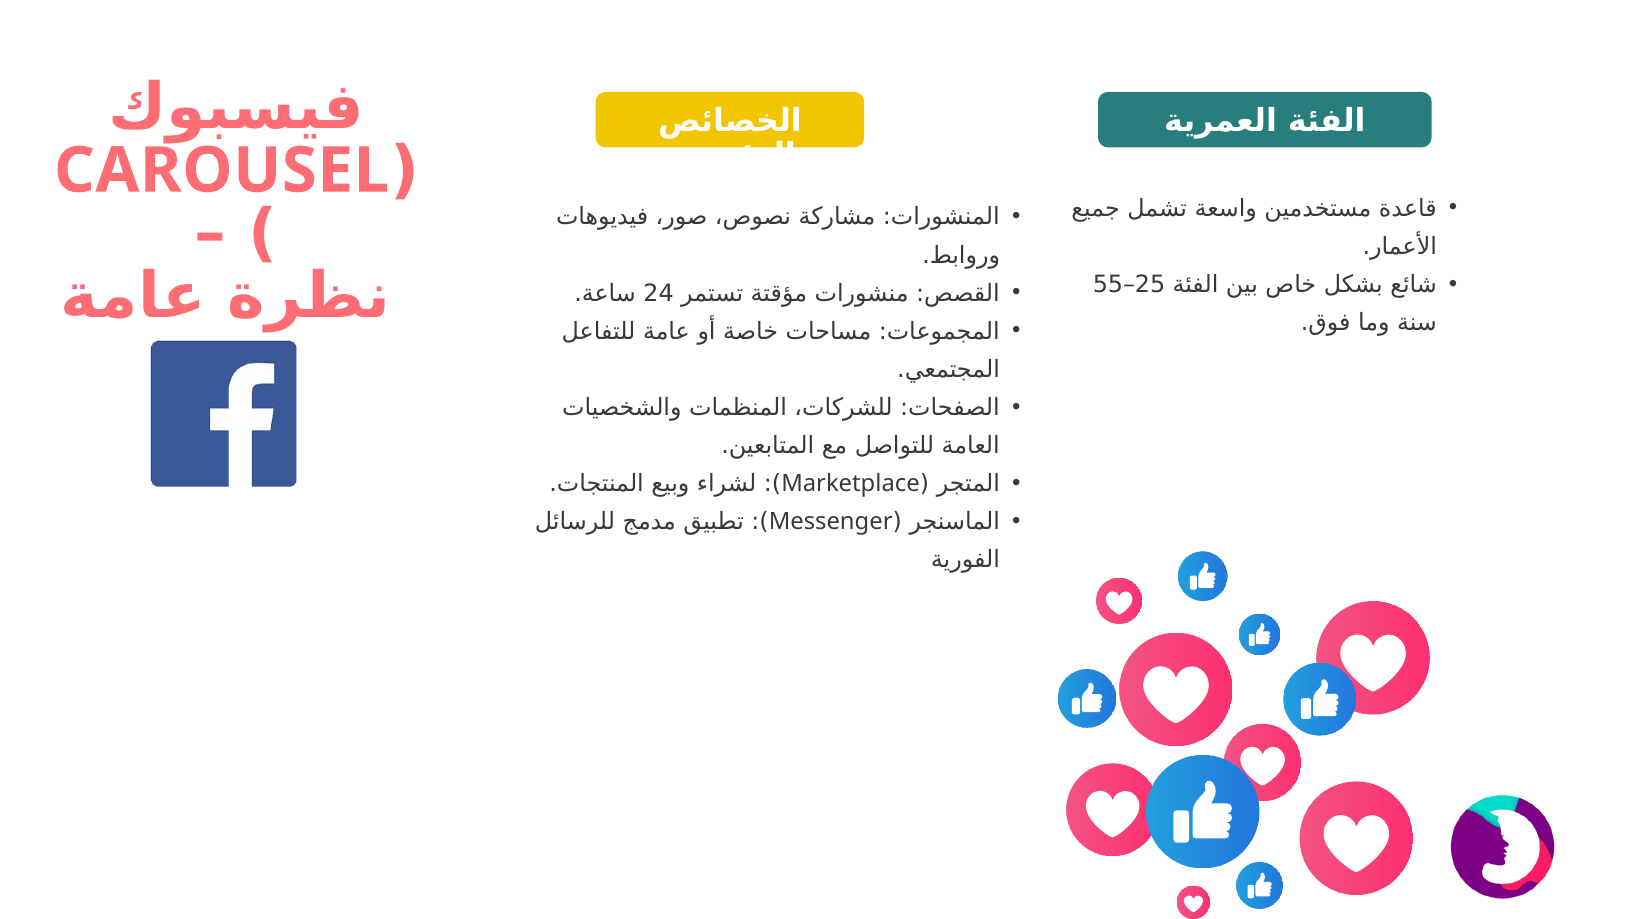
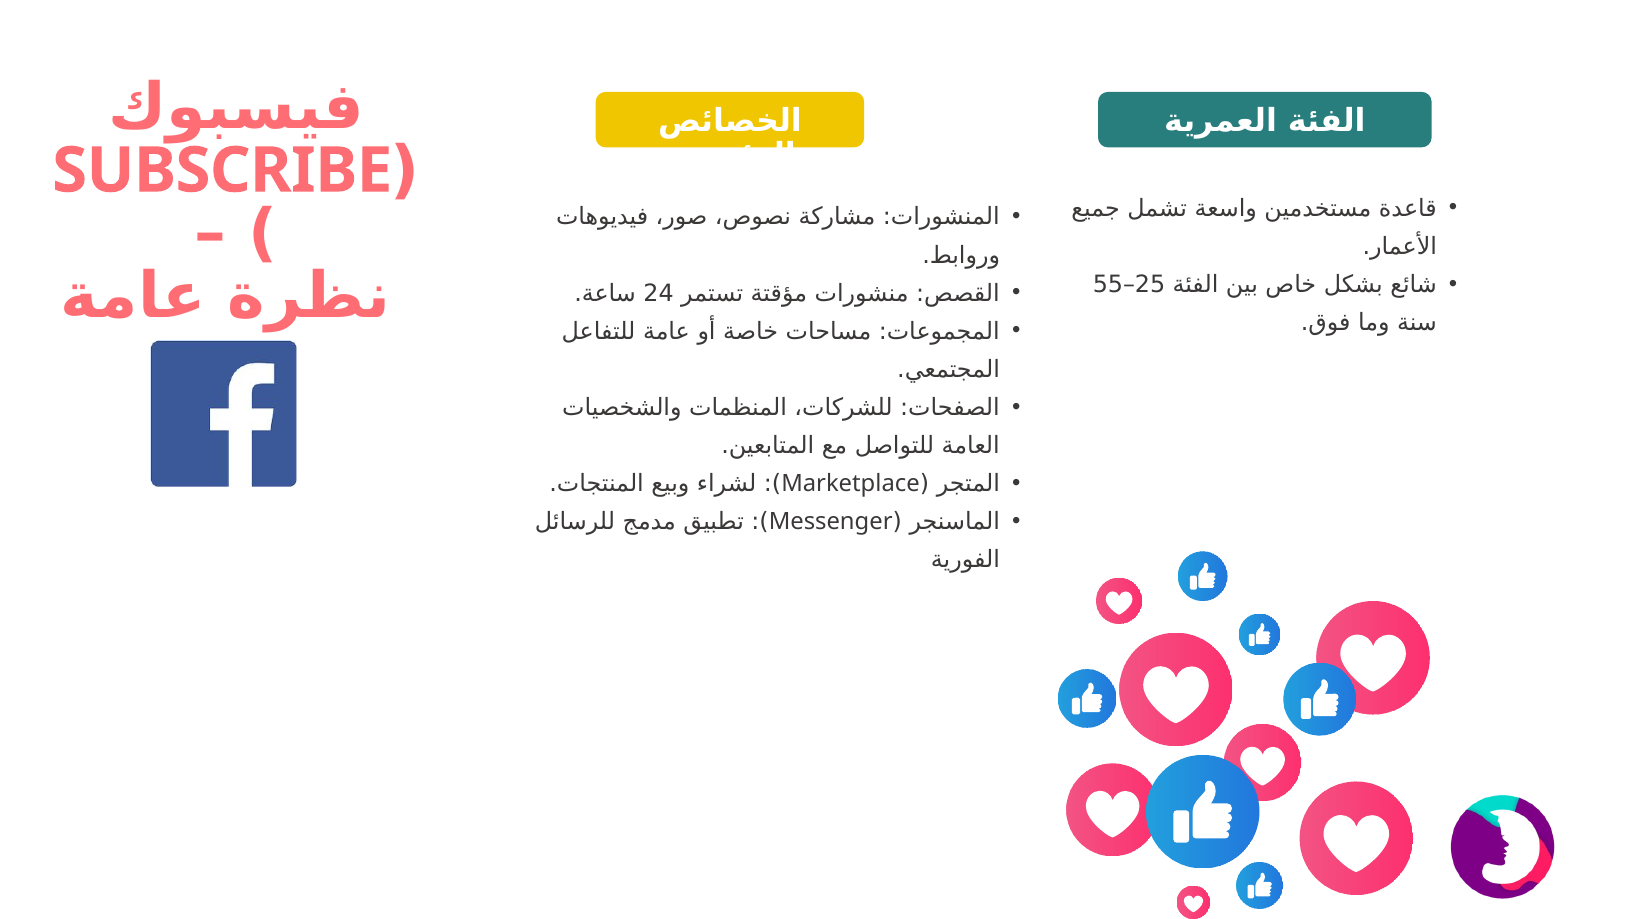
CAROUSEL: CAROUSEL -> SUBSCRIBE (222, 171)
